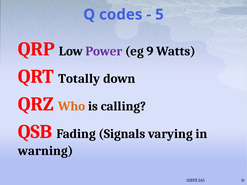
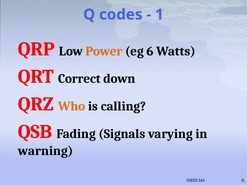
5: 5 -> 1 (159, 15)
Power colour: purple -> orange (104, 51)
9: 9 -> 6 (150, 51)
Totally: Totally -> Correct (79, 79)
